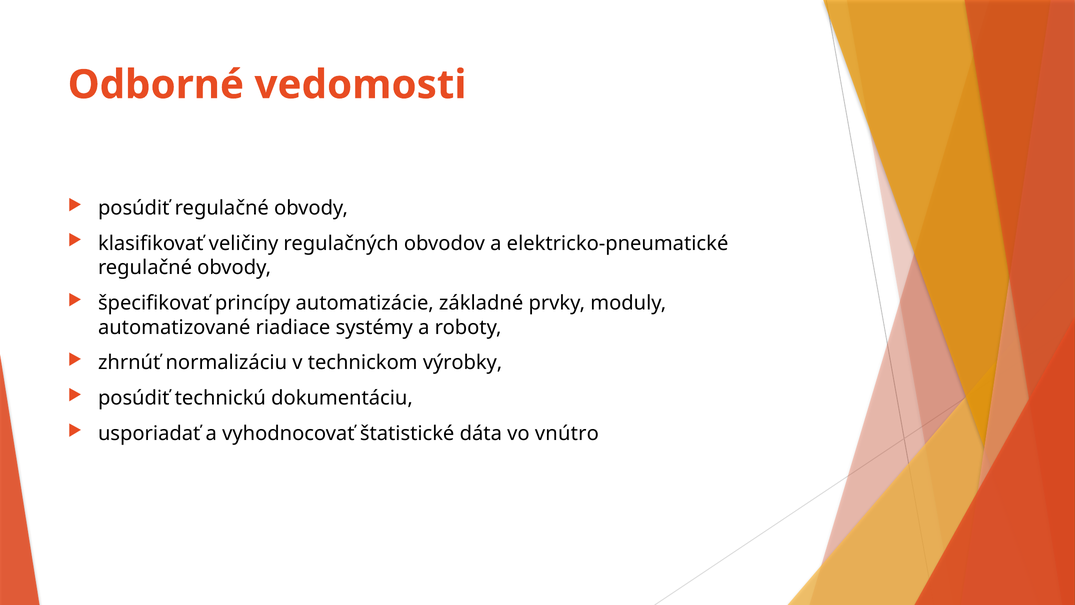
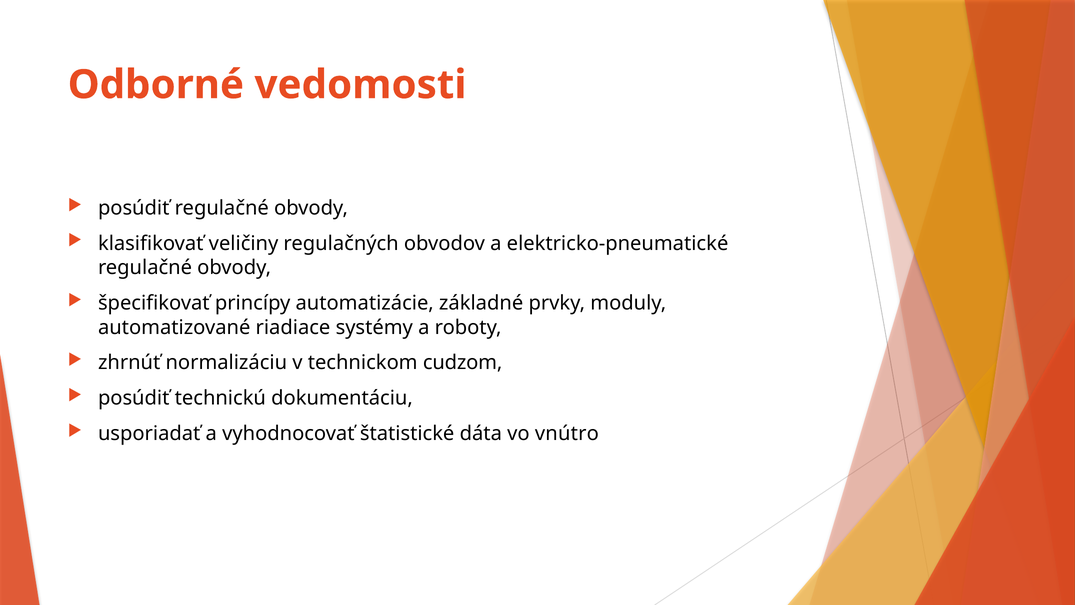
výrobky: výrobky -> cudzom (463, 363)
